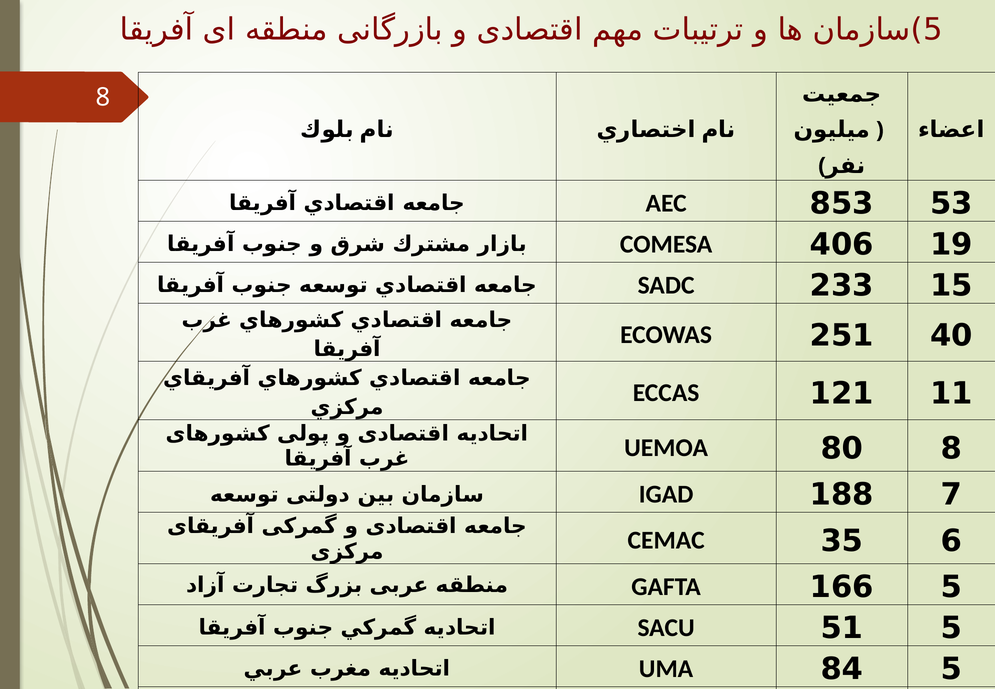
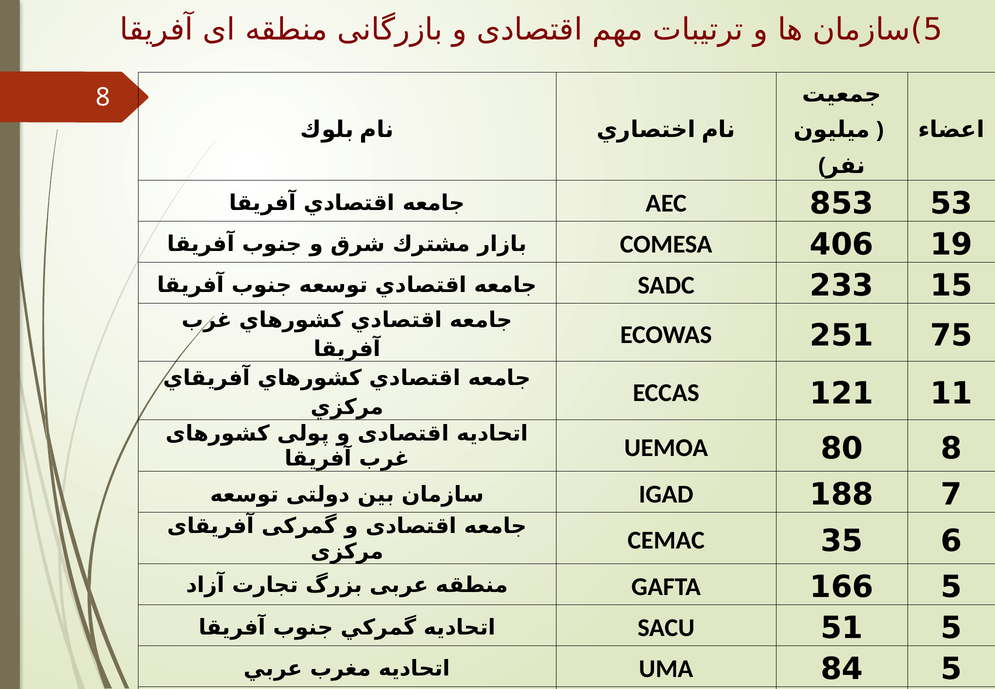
40: 40 -> 75 (951, 335)
